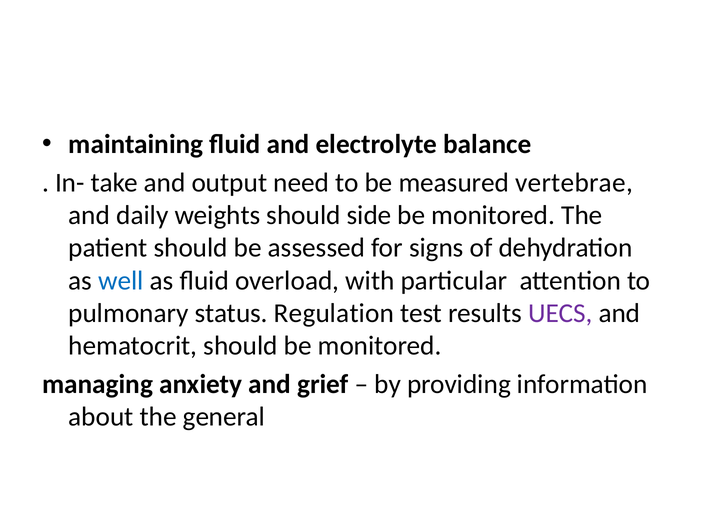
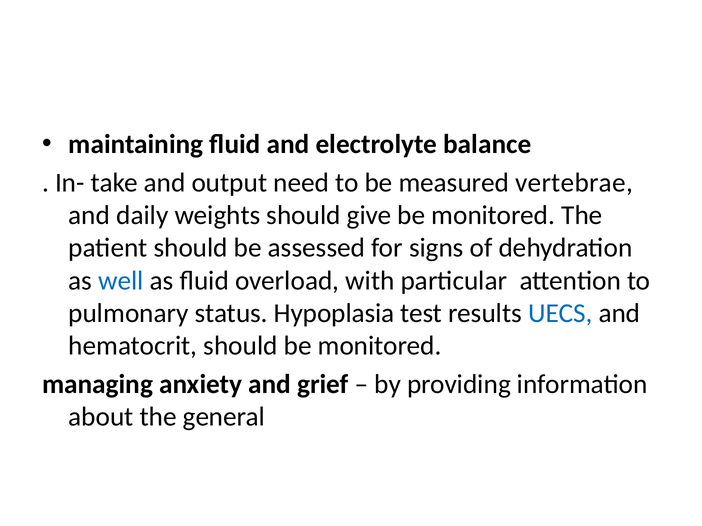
side: side -> give (369, 215)
Regulation: Regulation -> Hypoplasia (334, 314)
UECS colour: purple -> blue (560, 314)
